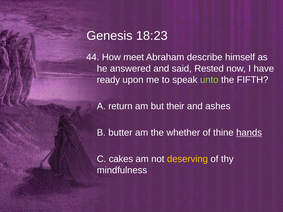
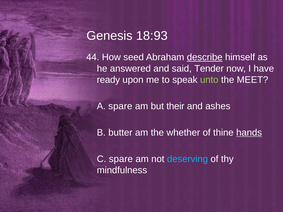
18:23: 18:23 -> 18:93 (152, 36)
meet: meet -> seed (134, 57)
describe underline: none -> present (205, 57)
Rested: Rested -> Tender (209, 69)
FIFTH: FIFTH -> MEET (252, 80)
A return: return -> spare (120, 106)
C cakes: cakes -> spare (121, 159)
deserving colour: yellow -> light blue (187, 159)
